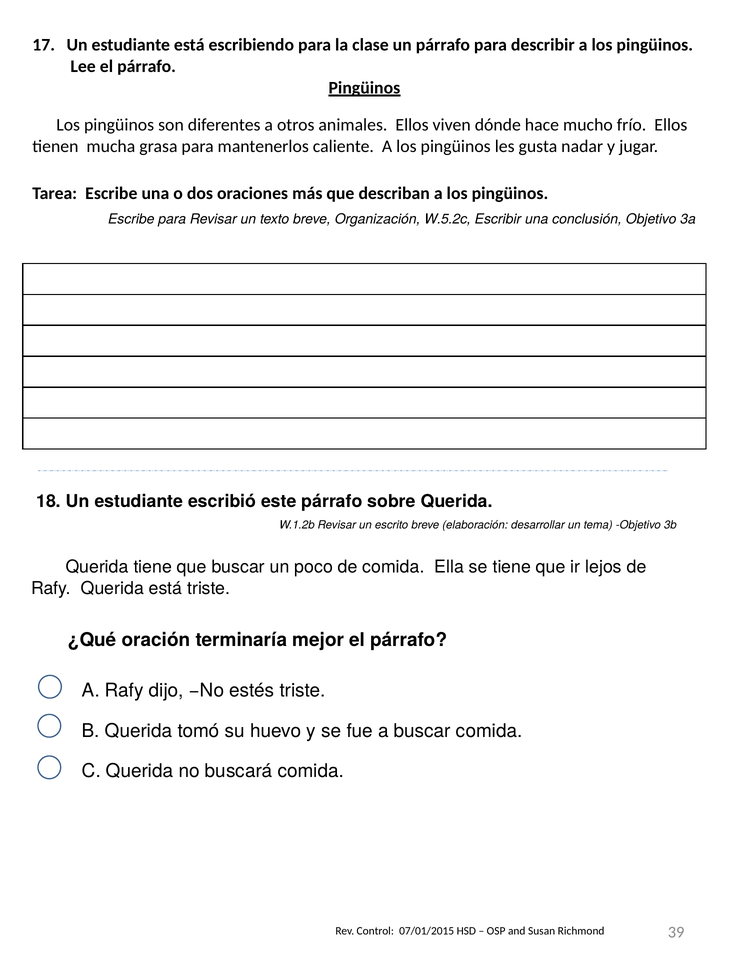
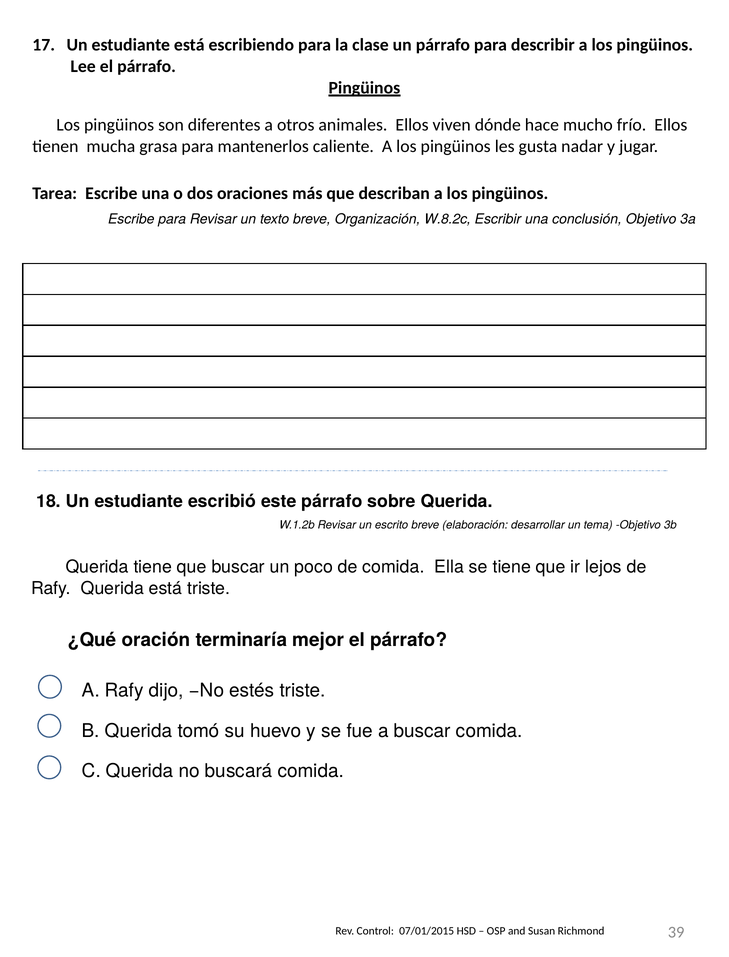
W.5.2c: W.5.2c -> W.8.2c (448, 219)
